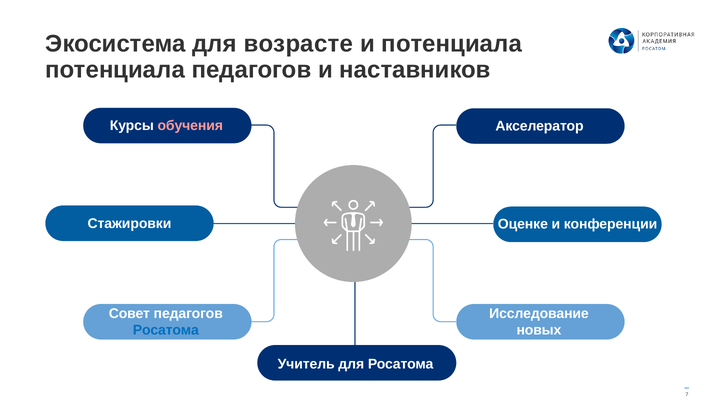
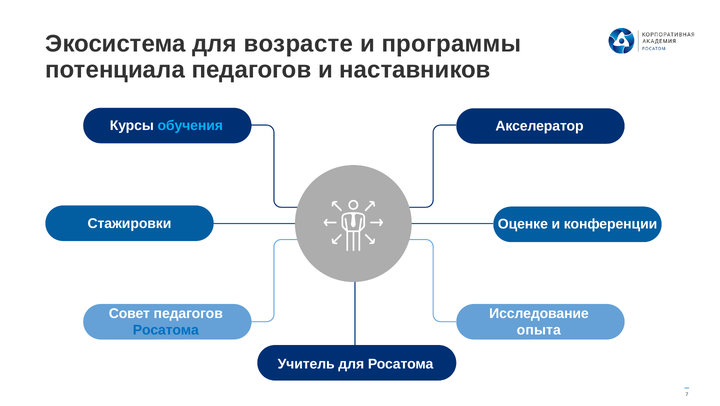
и потенциала: потенциала -> программы (452, 44)
обучения colour: pink -> light blue (190, 126)
новых: новых -> опыта (539, 330)
